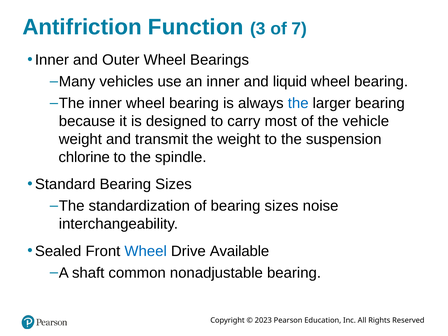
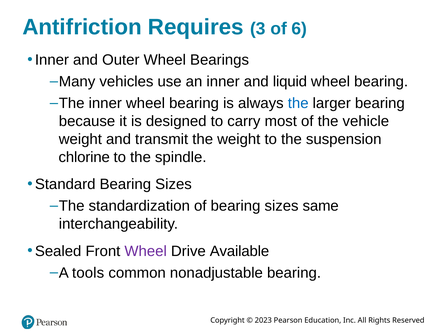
Function: Function -> Requires (196, 27)
7: 7 -> 6 (299, 29)
noise: noise -> same (321, 206)
Wheel colour: blue -> purple (146, 251)
shaft: shaft -> tools (88, 273)
